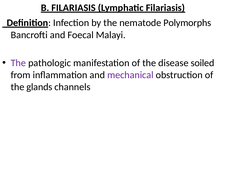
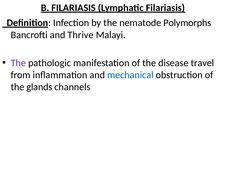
Foecal: Foecal -> Thrive (81, 35)
soiled: soiled -> travel (202, 63)
mechanical colour: purple -> blue (130, 75)
